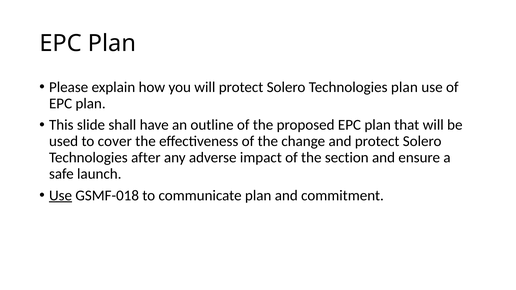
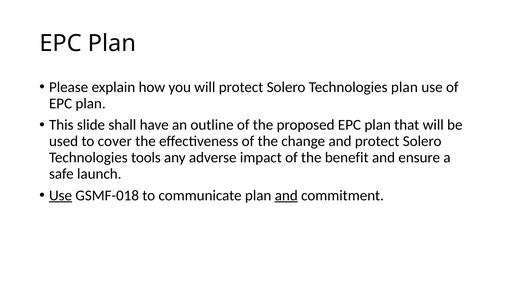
after: after -> tools (146, 158)
section: section -> benefit (347, 158)
and underline: none -> present (286, 196)
